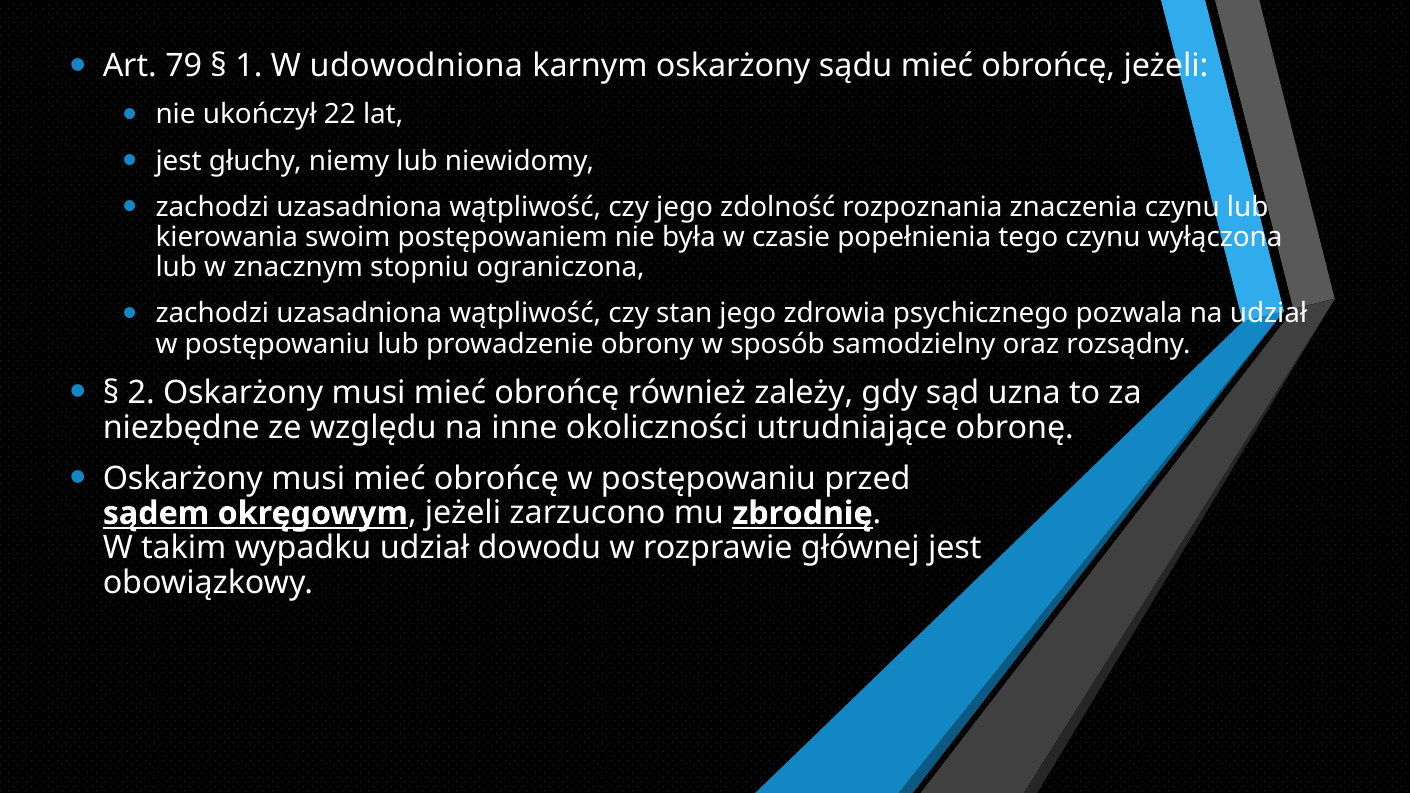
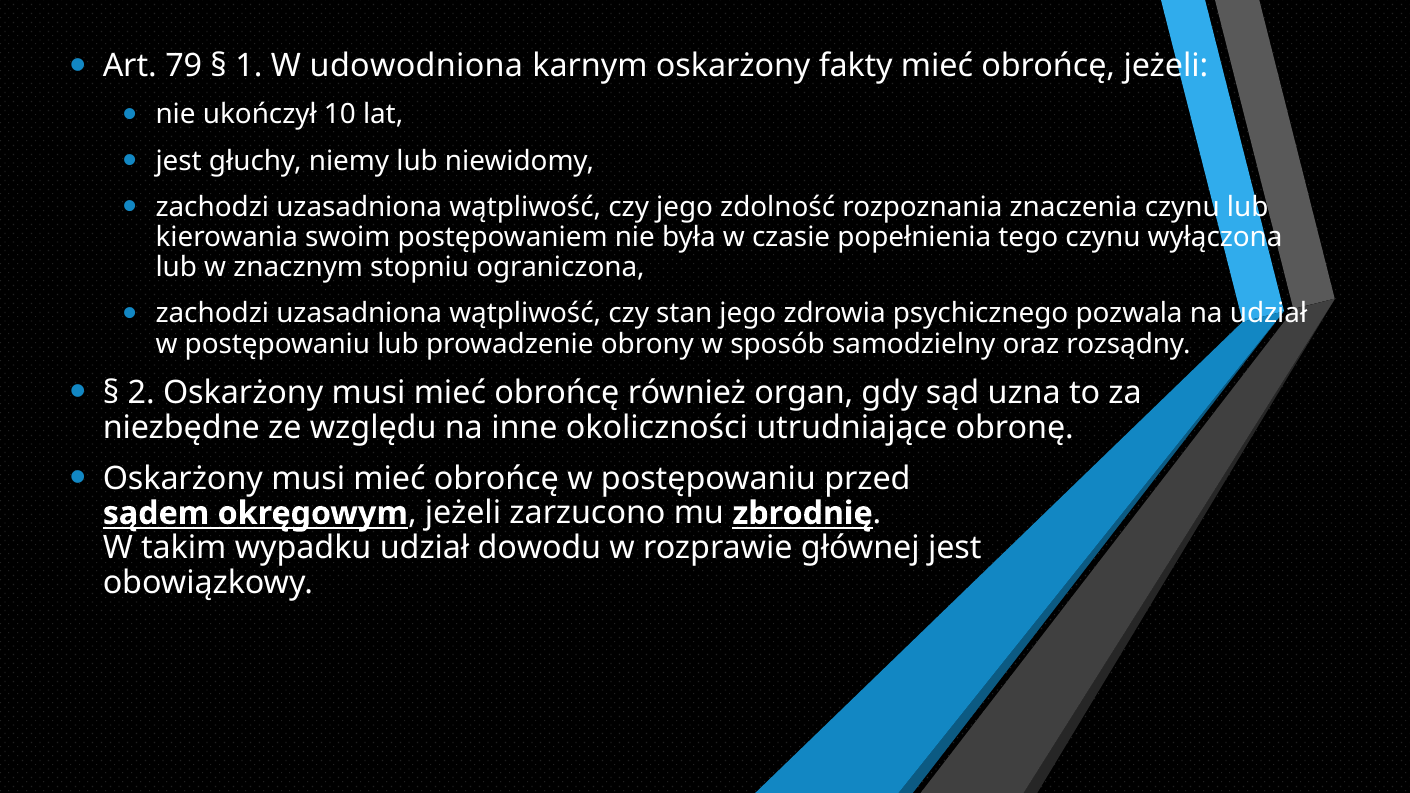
sądu: sądu -> fakty (856, 66)
22: 22 -> 10 (340, 115)
zależy: zależy -> organ (804, 393)
